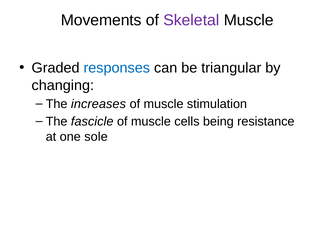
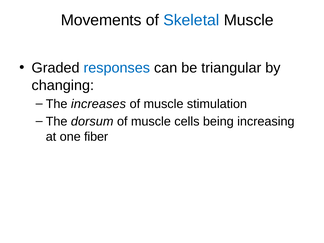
Skeletal colour: purple -> blue (191, 20)
fascicle: fascicle -> dorsum (92, 122)
resistance: resistance -> increasing (266, 122)
sole: sole -> fiber (96, 137)
